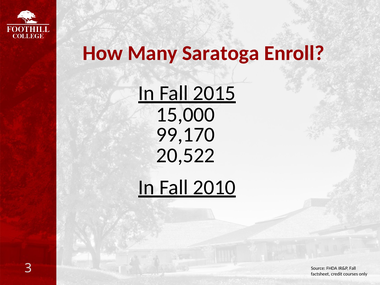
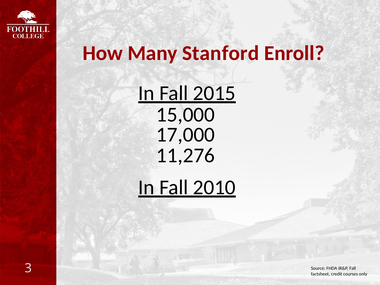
Saratoga: Saratoga -> Stanford (221, 53)
99,170: 99,170 -> 17,000 (186, 135)
20,522: 20,522 -> 11,276 (186, 155)
